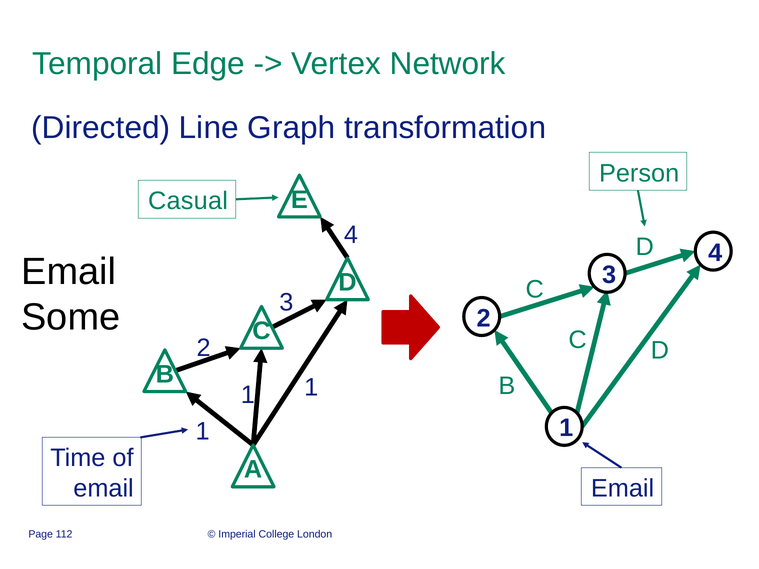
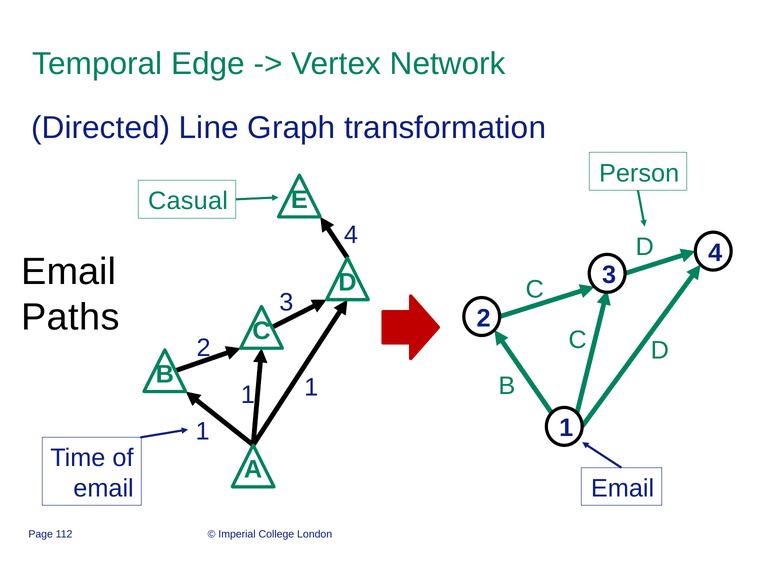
Some: Some -> Paths (71, 317)
